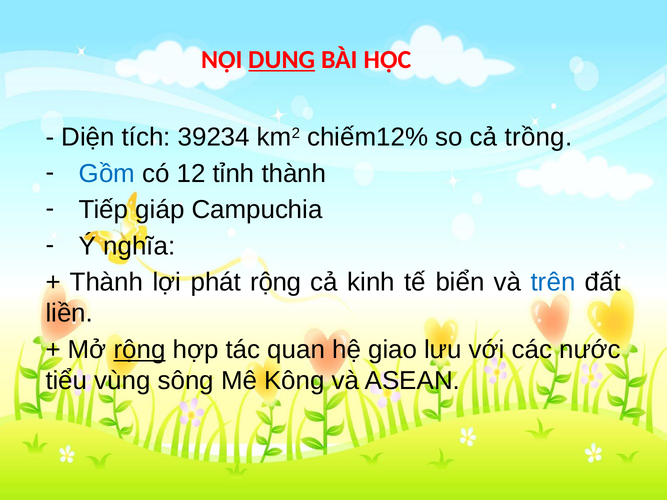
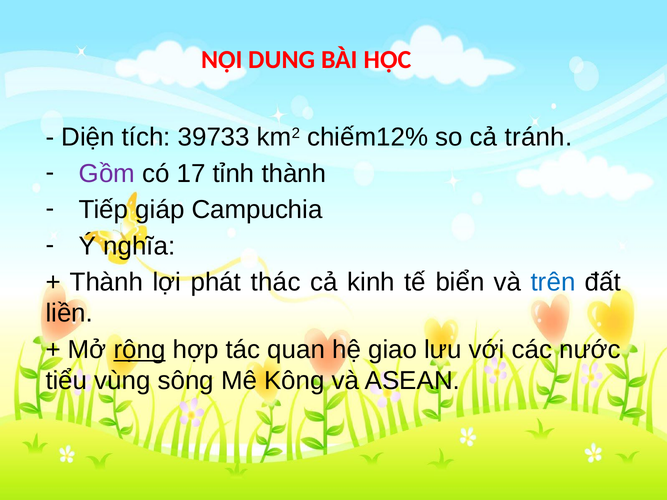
DUNG underline: present -> none (282, 60)
39234: 39234 -> 39733 (214, 137)
trồng: trồng -> tránh (539, 137)
Gồm colour: blue -> purple (107, 174)
12: 12 -> 17 (191, 174)
phát rộng: rộng -> thác (276, 282)
